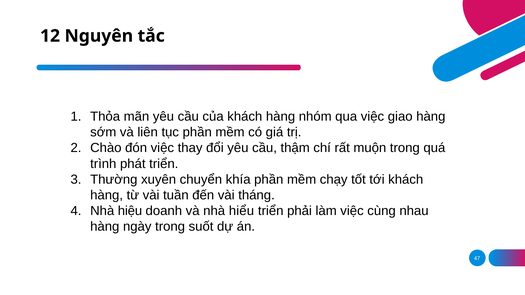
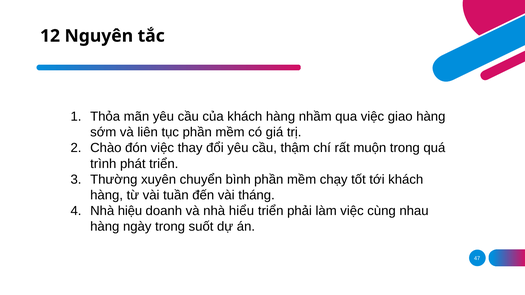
nhóm: nhóm -> nhầm (315, 117)
khía: khía -> bình (238, 180)
